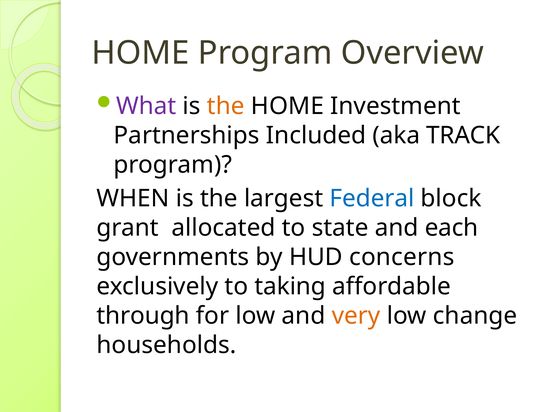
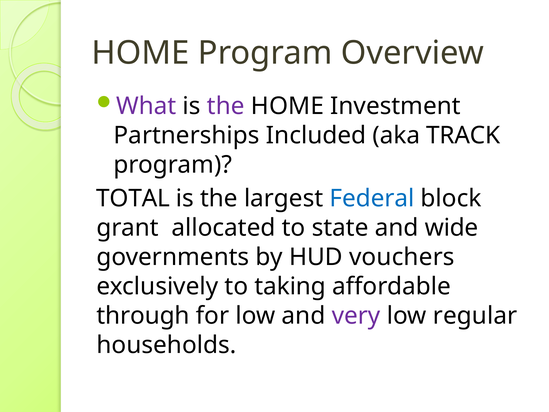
the colour: orange -> purple (226, 106)
WHEN: WHEN -> TOTAL (133, 198)
each: each -> wide (452, 228)
concerns: concerns -> vouchers (402, 257)
very colour: orange -> purple (356, 316)
change: change -> regular (475, 316)
